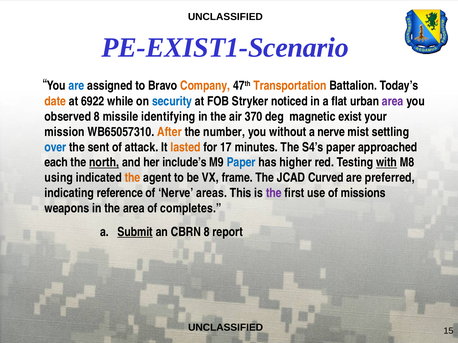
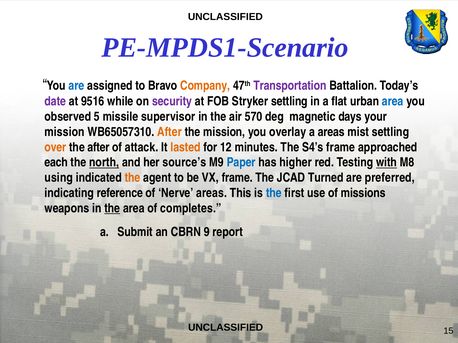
PE-EXIST1-Scenario: PE-EXIST1-Scenario -> PE-MPDS1-Scenario (225, 48)
Transportation colour: orange -> purple (290, 86)
date colour: orange -> purple (55, 102)
6922: 6922 -> 9516 (93, 102)
security colour: blue -> purple (172, 102)
Stryker noticed: noticed -> settling (289, 102)
area colour: purple -> blue (393, 102)
observed 8: 8 -> 5 (97, 117)
identifying: identifying -> supervisor (168, 117)
370: 370 -> 570 (254, 117)
exist: exist -> days (350, 117)
the number: number -> mission (224, 132)
without: without -> overlay (288, 132)
a nerve: nerve -> areas (331, 132)
over colour: blue -> orange (55, 147)
the sent: sent -> after (99, 147)
17: 17 -> 12 (226, 147)
S4’s paper: paper -> frame (341, 147)
include’s: include’s -> source’s (184, 163)
Curved: Curved -> Turned (326, 178)
the colour: purple -> blue (274, 193)
the underline: none -> present (112, 208)
Submit underline: present -> none (135, 232)
CBRN 8: 8 -> 9 (207, 232)
